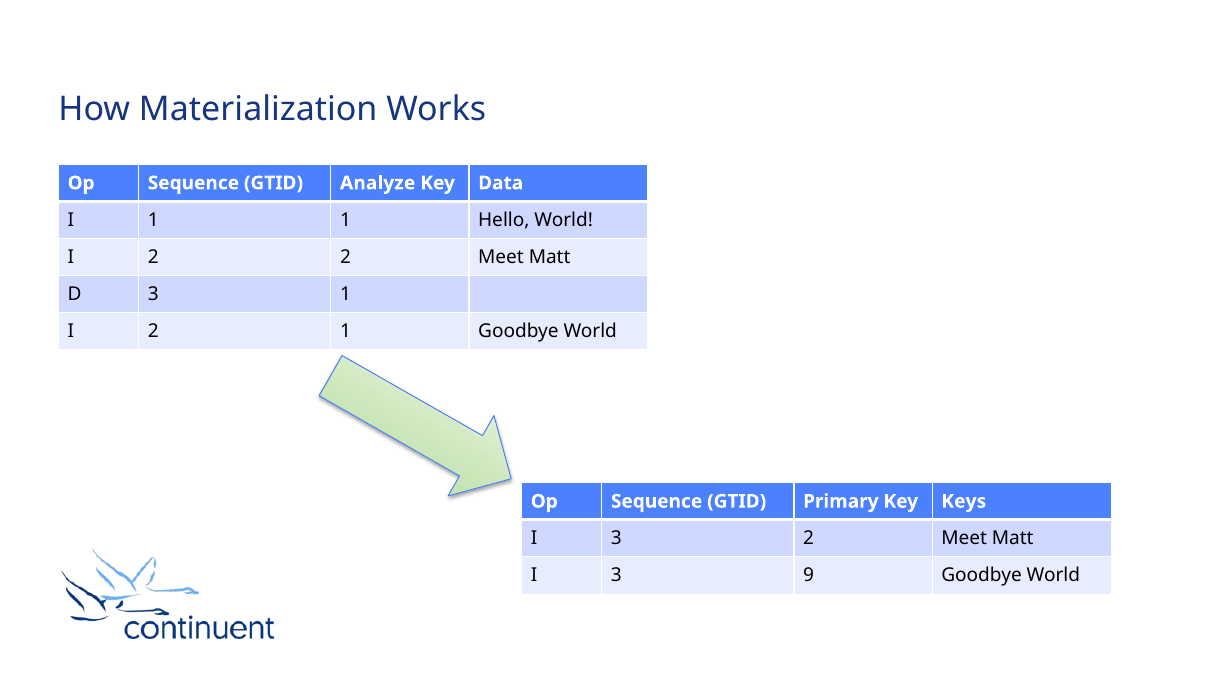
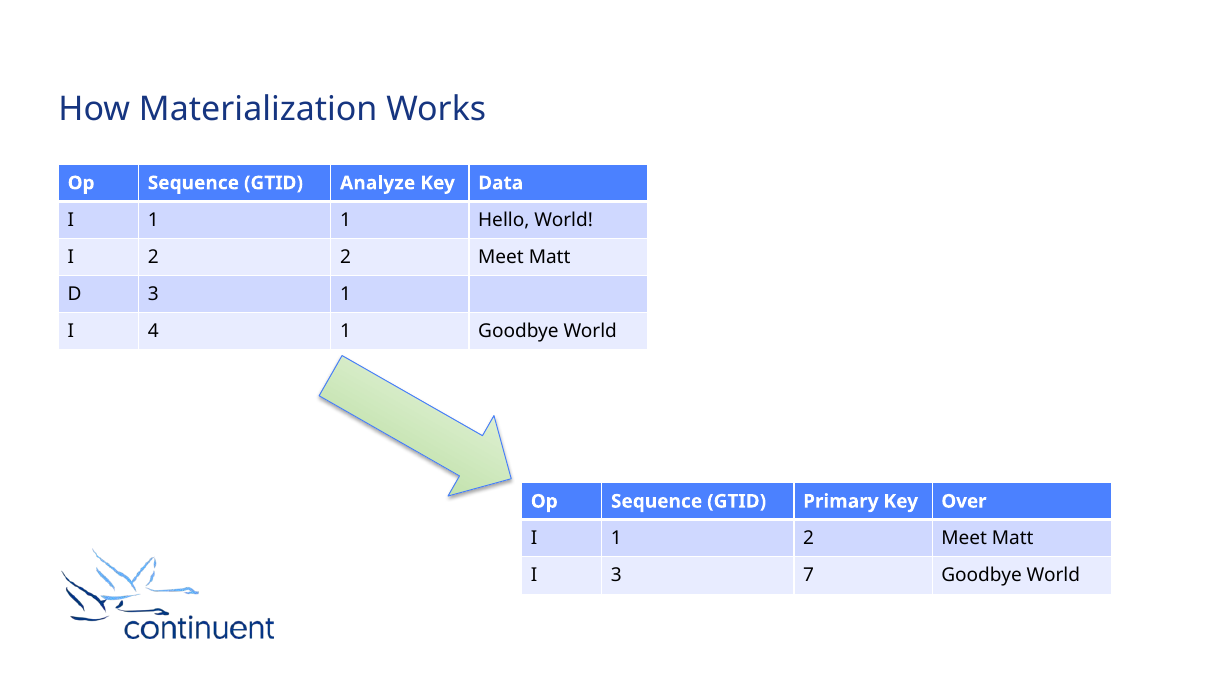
2: 2 -> 4 (153, 331)
Keys: Keys -> Over (964, 501)
3: 3 -> 1 (616, 538)
9: 9 -> 7 (809, 575)
